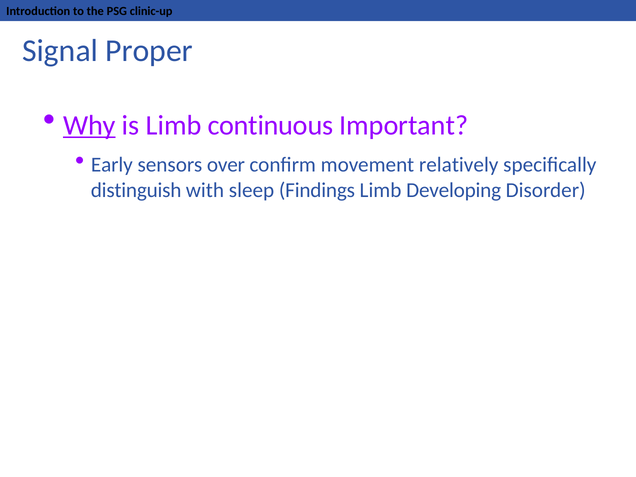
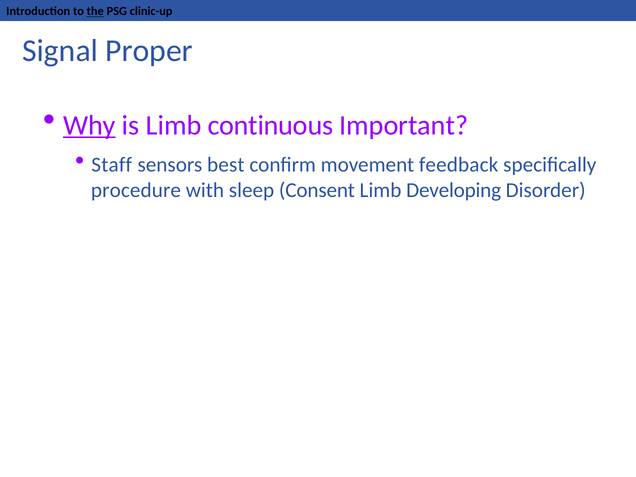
the underline: none -> present (95, 11)
Early: Early -> Staff (112, 165)
over: over -> best (226, 165)
relatively: relatively -> feedback (459, 165)
distinguish: distinguish -> procedure (136, 190)
Findings: Findings -> Consent (317, 190)
